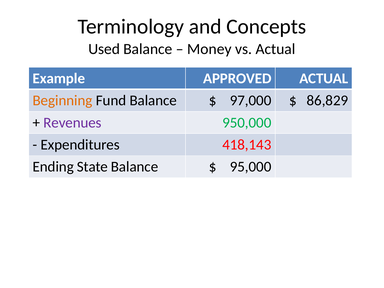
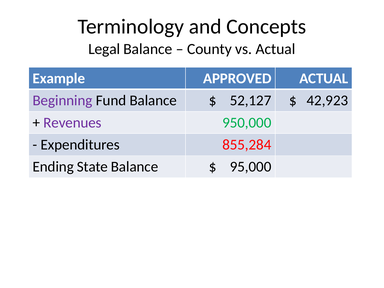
Used: Used -> Legal (104, 49)
Money: Money -> County (209, 49)
Beginning colour: orange -> purple (63, 101)
97,000: 97,000 -> 52,127 (251, 101)
86,829: 86,829 -> 42,923 (327, 101)
418,143: 418,143 -> 855,284 (247, 145)
